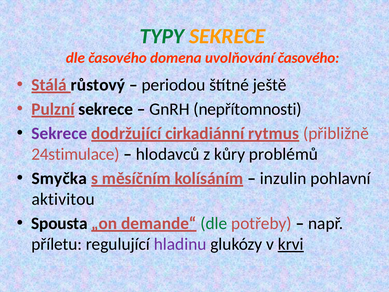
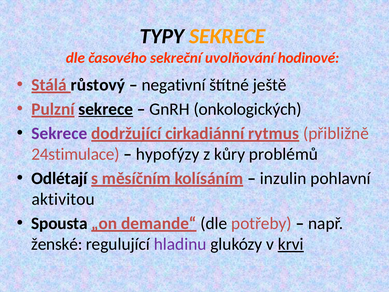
TYPY colour: green -> black (162, 36)
domena: domena -> sekreční (176, 58)
uvolňování časového: časového -> hodinové (308, 58)
periodou: periodou -> negativní (174, 85)
sekrece underline: none -> present (106, 109)
nepřítomnosti: nepřítomnosti -> onkologických (248, 109)
hlodavců: hlodavců -> hypofýzy (168, 154)
Smyčka: Smyčka -> Odlétají (59, 178)
dle colour: green -> black (214, 223)
příletu: příletu -> ženské (57, 244)
